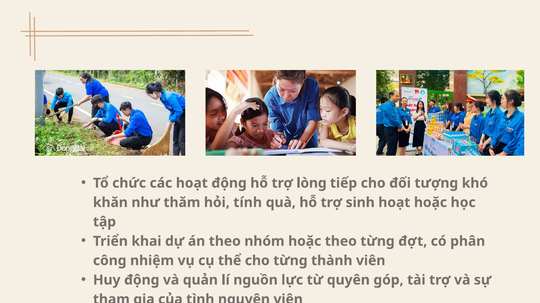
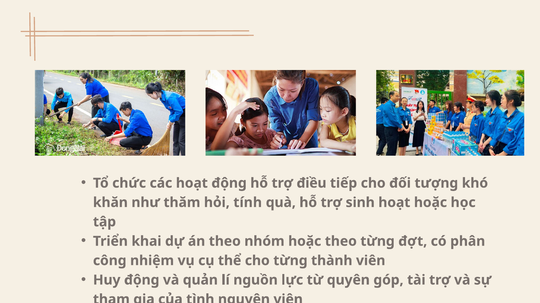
lòng: lòng -> điều (312, 184)
